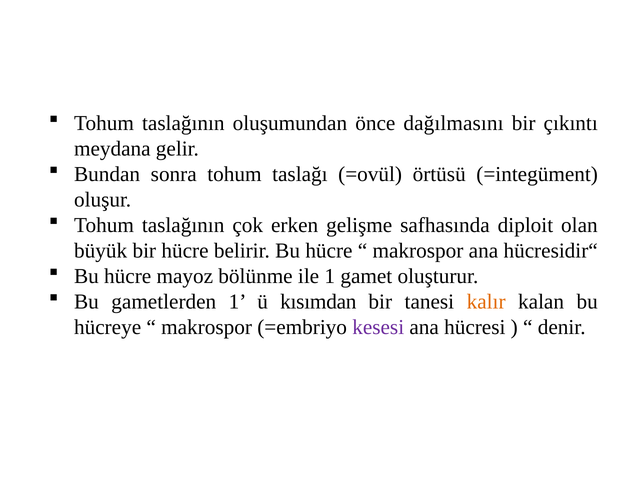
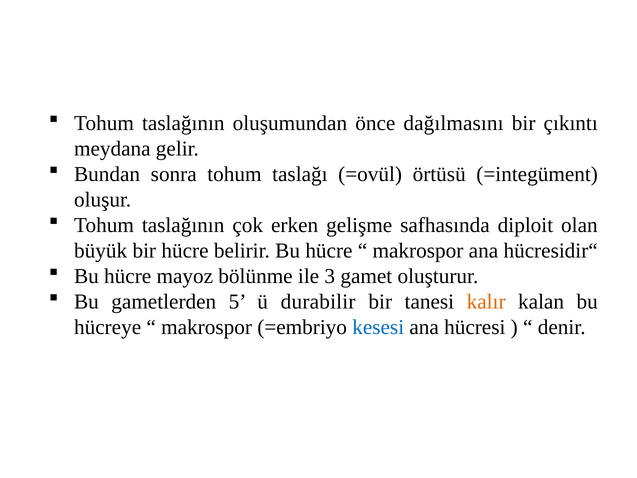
ile 1: 1 -> 3 (330, 276)
gametlerden 1: 1 -> 5 (238, 302)
kısımdan: kısımdan -> durabilir (318, 302)
kesesi colour: purple -> blue (378, 327)
